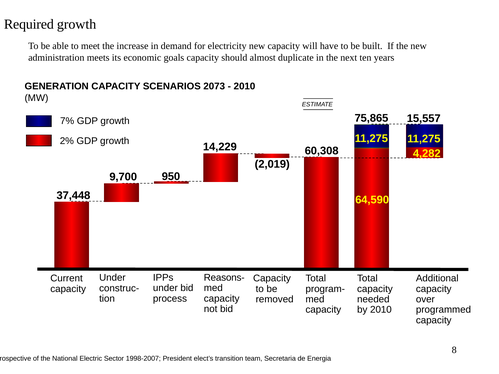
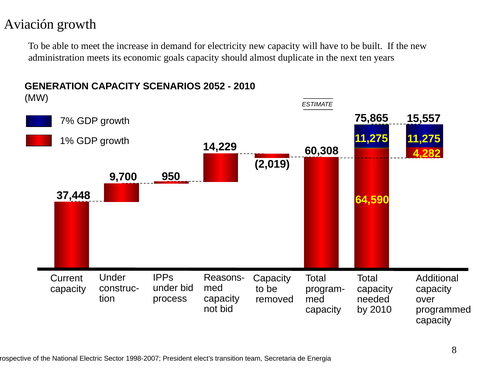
Required: Required -> Aviación (29, 24)
2073: 2073 -> 2052 (214, 86)
2%: 2% -> 1% (67, 141)
